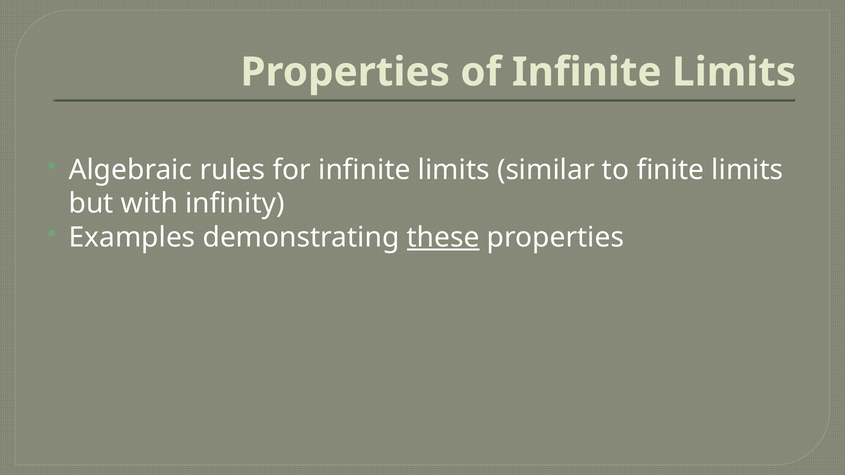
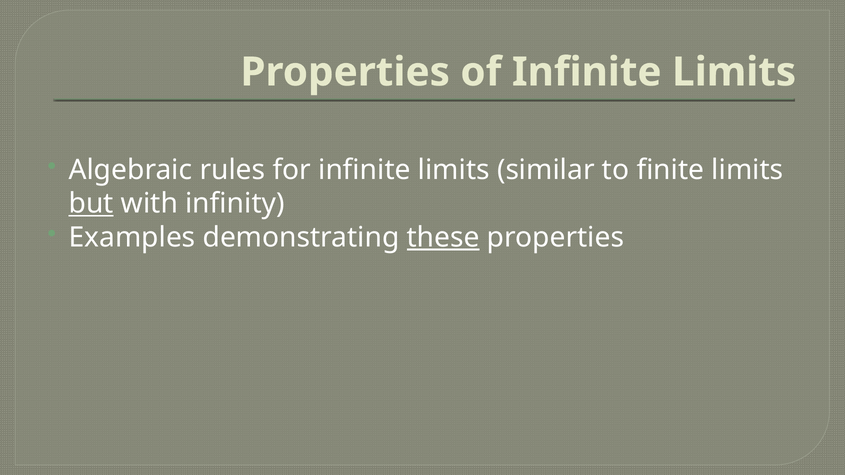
but underline: none -> present (91, 204)
